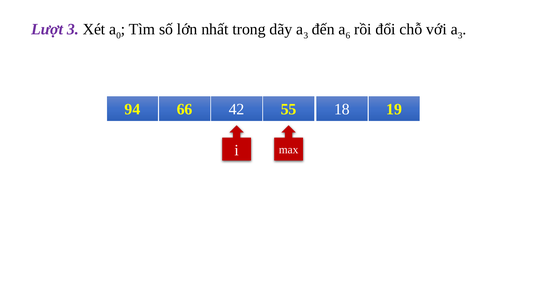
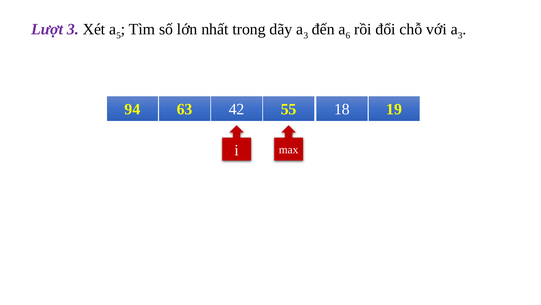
0: 0 -> 5 (119, 35)
66: 66 -> 63 (185, 109)
